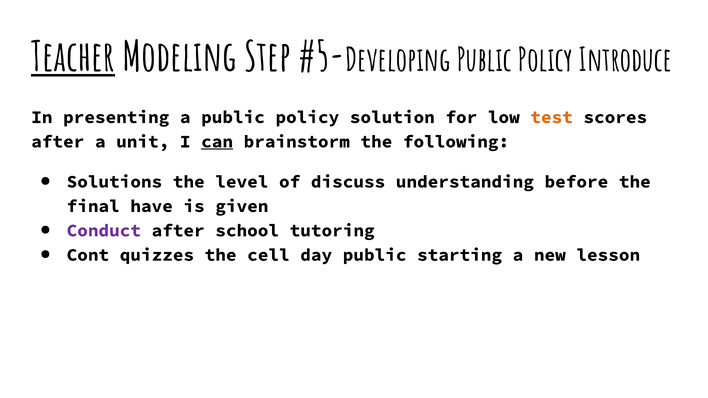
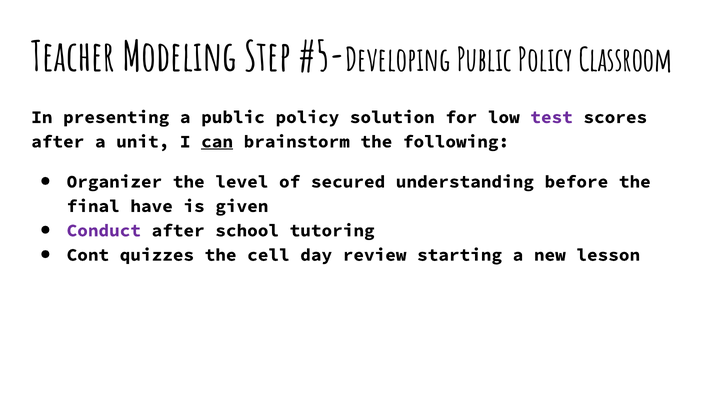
Teacher underline: present -> none (73, 57)
Introduce: Introduce -> Classroom (626, 60)
test colour: orange -> purple (552, 117)
Solutions: Solutions -> Organizer (114, 182)
discuss: discuss -> secured (348, 182)
day public: public -> review (375, 255)
